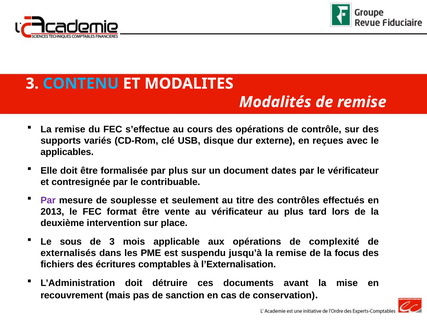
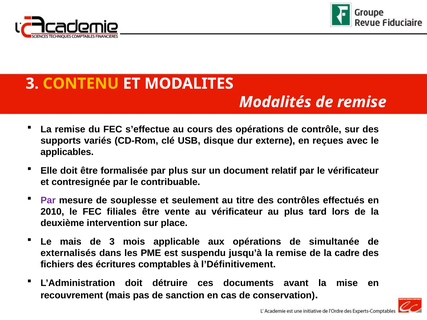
CONTENU colour: light blue -> yellow (81, 84)
dates: dates -> relatif (284, 171)
2013: 2013 -> 2010 (52, 212)
format: format -> filiales (122, 212)
Le sous: sous -> mais (71, 242)
complexité: complexité -> simultanée (334, 242)
focus: focus -> cadre (347, 253)
l’Externalisation: l’Externalisation -> l’Définitivement (238, 265)
